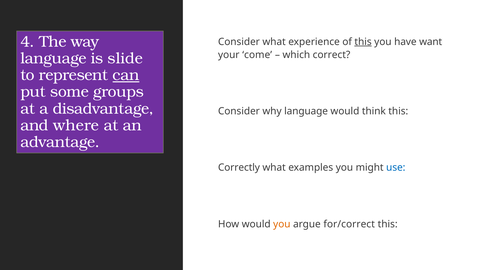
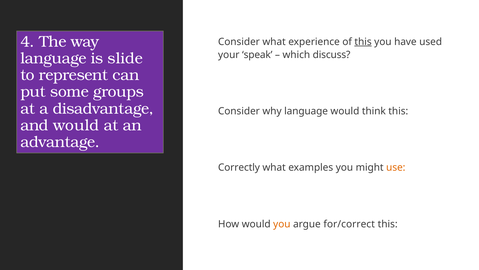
want: want -> used (431, 42)
come: come -> speak (257, 55)
correct: correct -> discuss (332, 55)
can underline: present -> none (126, 75)
and where: where -> would (76, 125)
use colour: blue -> orange (396, 167)
